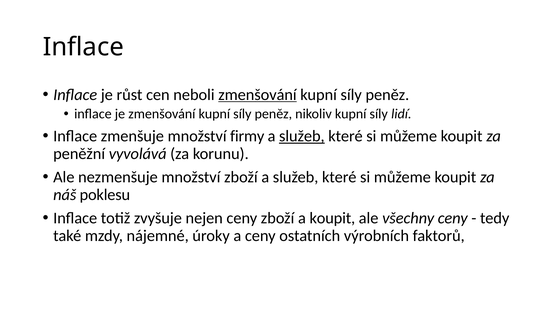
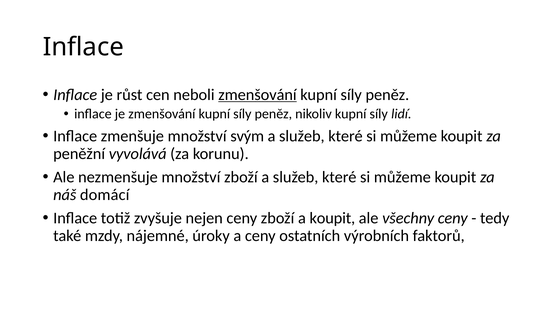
firmy: firmy -> svým (247, 136)
služeb underline: present -> none (302, 136)
poklesu: poklesu -> domácí (105, 195)
